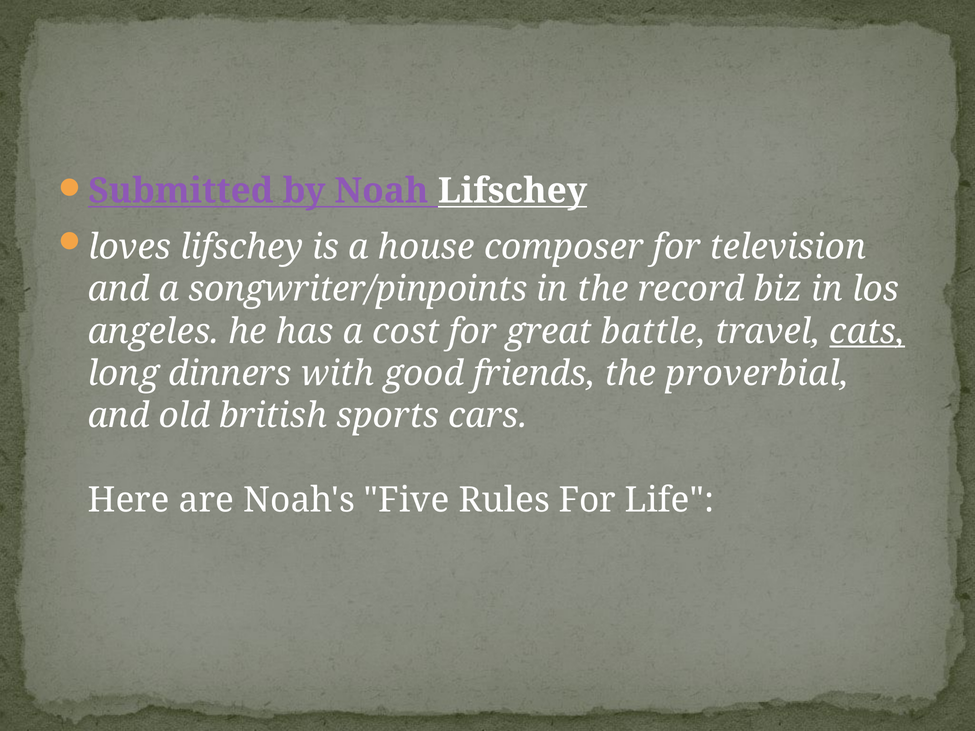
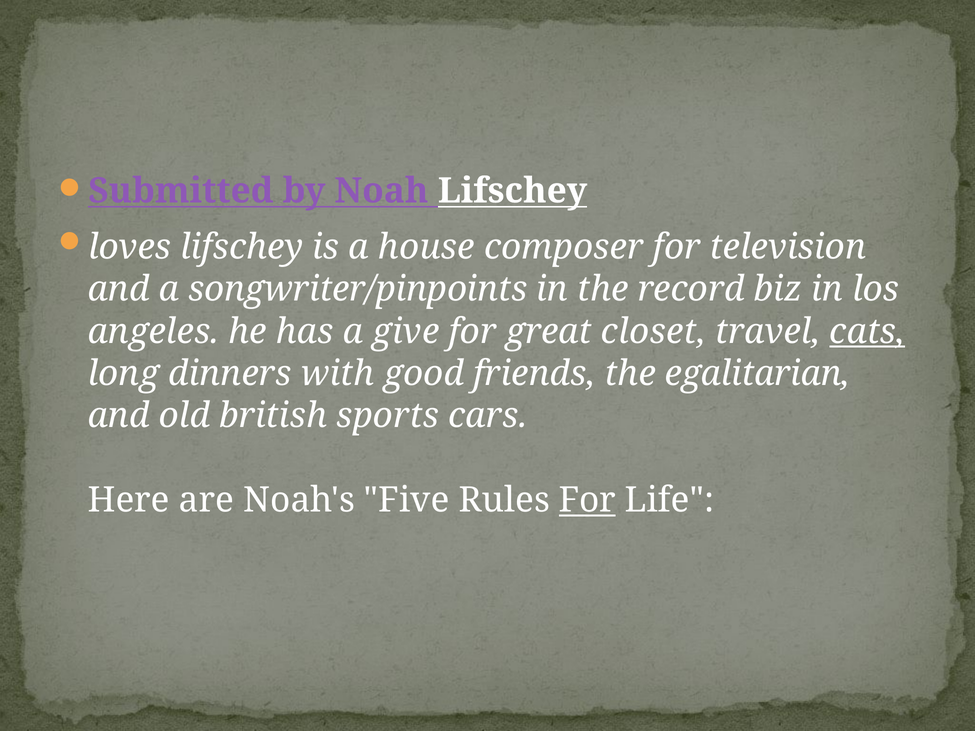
cost: cost -> give (406, 332)
battle: battle -> closet (653, 332)
proverbial: proverbial -> egalitarian (757, 374)
For underline: none -> present (587, 500)
